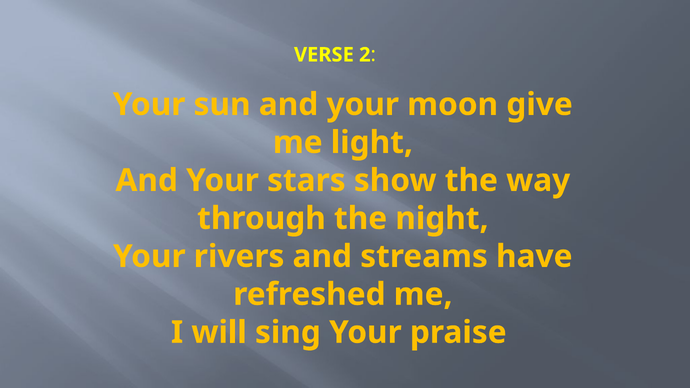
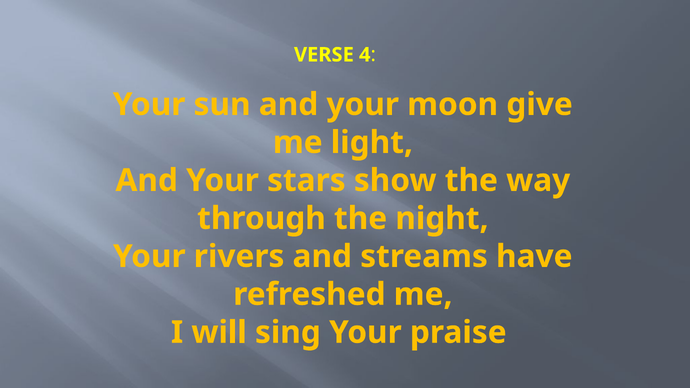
2: 2 -> 4 (365, 55)
